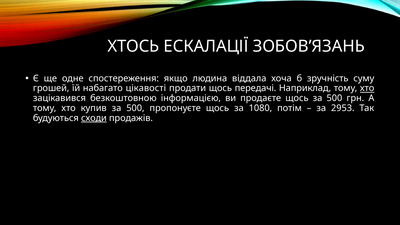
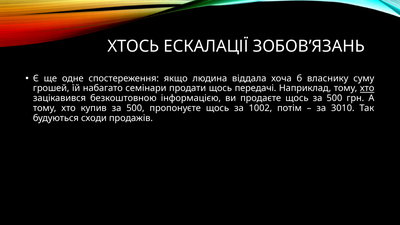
зручність: зручність -> власнику (328, 78)
цікавості: цікавості -> семінари (146, 88)
1080: 1080 -> 1002 (260, 108)
2953: 2953 -> 3010 (343, 108)
сходи underline: present -> none (94, 118)
